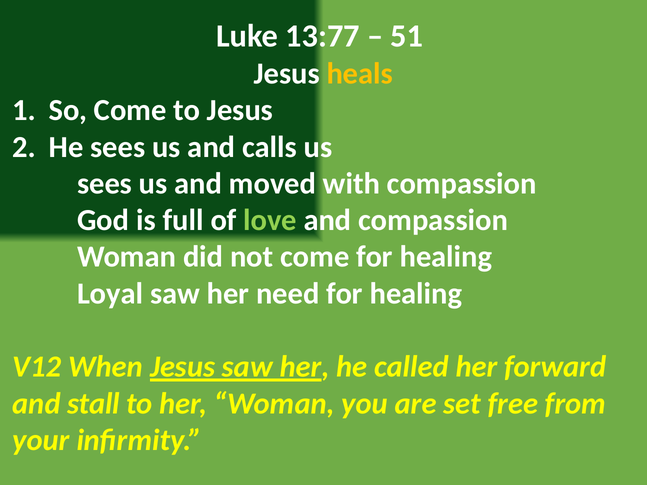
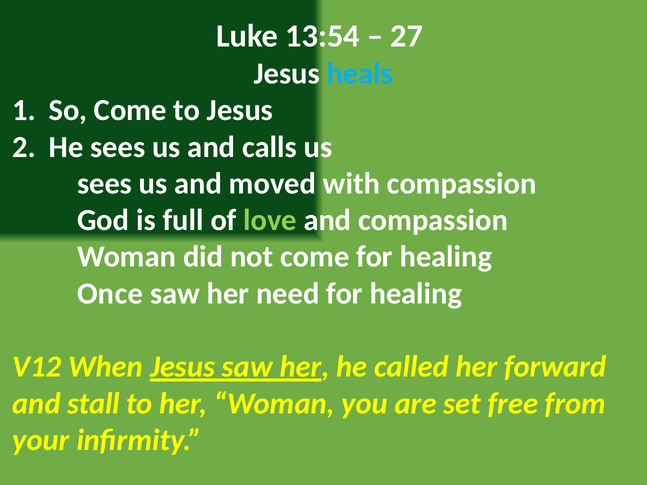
13:77: 13:77 -> 13:54 (323, 36)
51: 51 -> 27 (407, 36)
heals colour: yellow -> light blue (360, 74)
Loyal: Loyal -> Once (110, 294)
